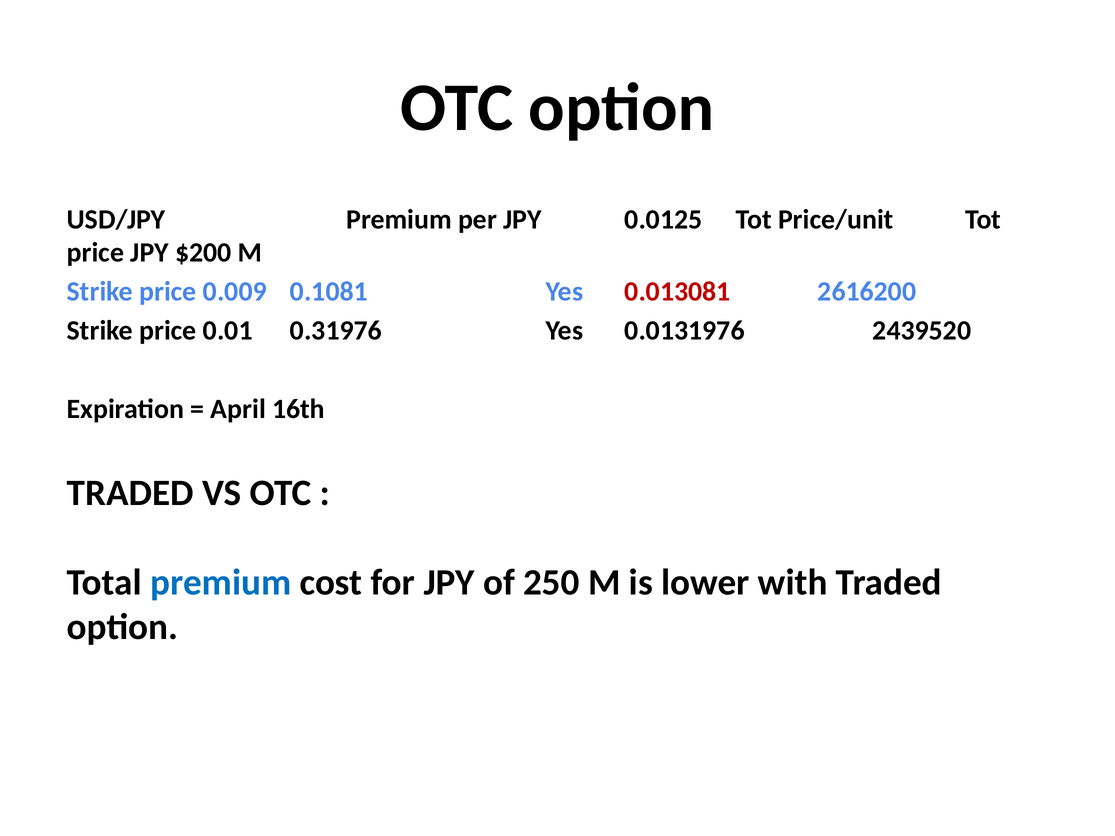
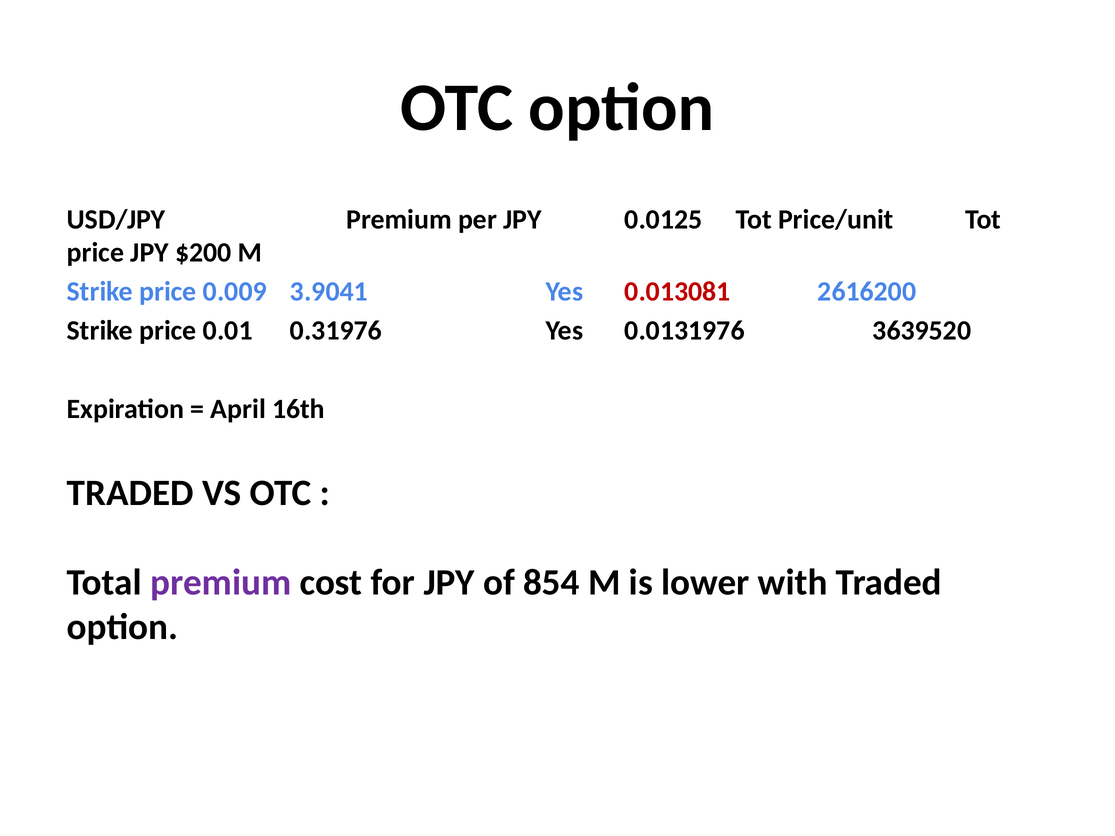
0.1081: 0.1081 -> 3.9041 (329, 292)
2439520: 2439520 -> 3639520 (922, 331)
premium colour: blue -> purple (221, 582)
250: 250 -> 854 (551, 582)
